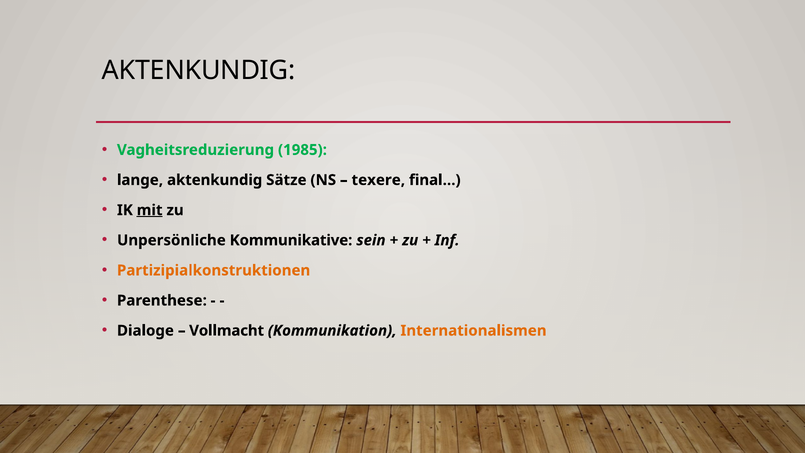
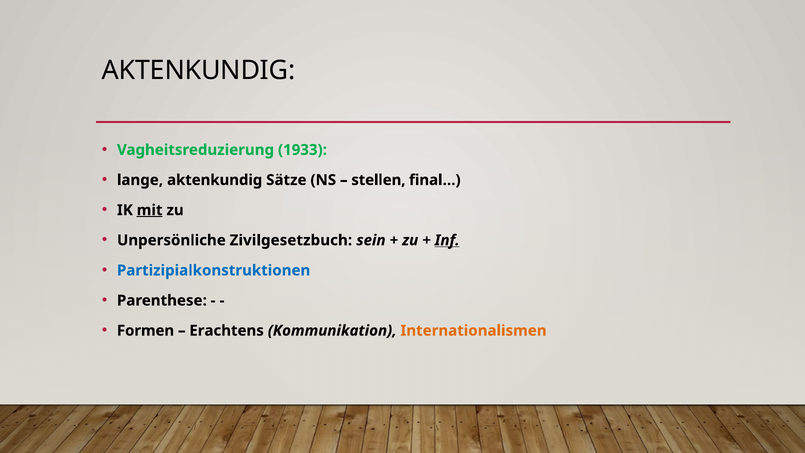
1985: 1985 -> 1933 (302, 150)
texere: texere -> stellen (378, 180)
Kommunikative: Kommunikative -> Zivilgesetzbuch (291, 240)
Inf underline: none -> present (447, 240)
Partizipialkonstruktionen colour: orange -> blue (214, 270)
Dialoge: Dialoge -> Formen (146, 331)
Vollmacht: Vollmacht -> Erachtens (227, 331)
